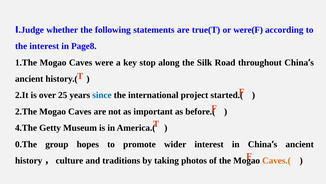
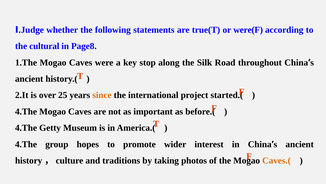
the interest: interest -> cultural (44, 46)
since colour: blue -> orange (102, 95)
2.The: 2.The -> 4.The (26, 111)
0.The: 0.The -> 4.The (26, 144)
